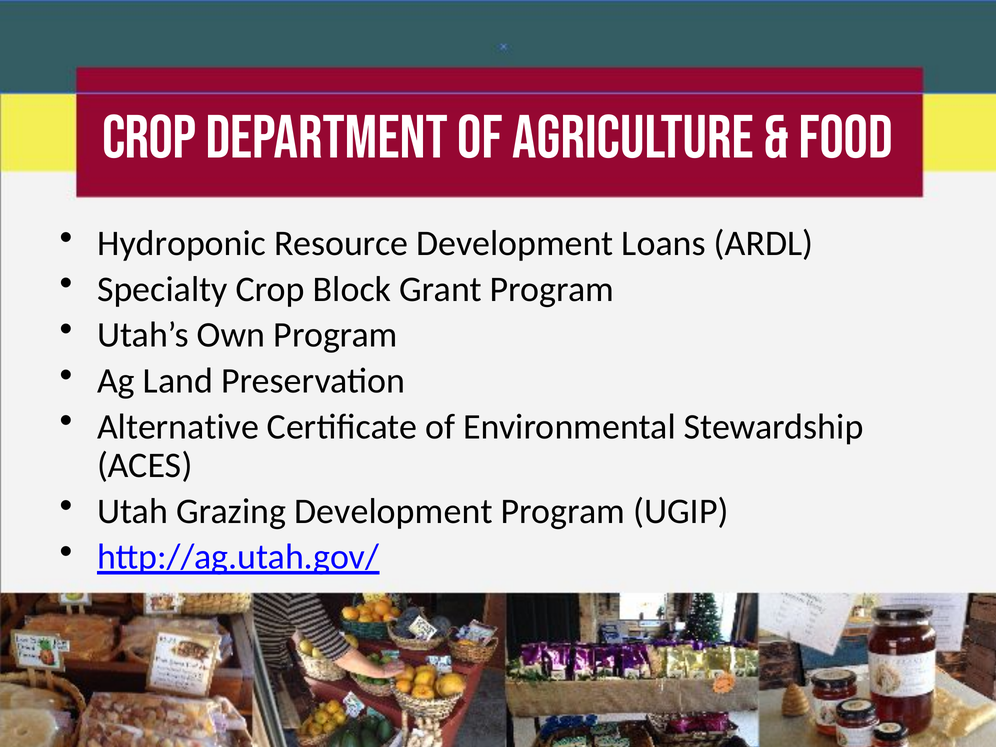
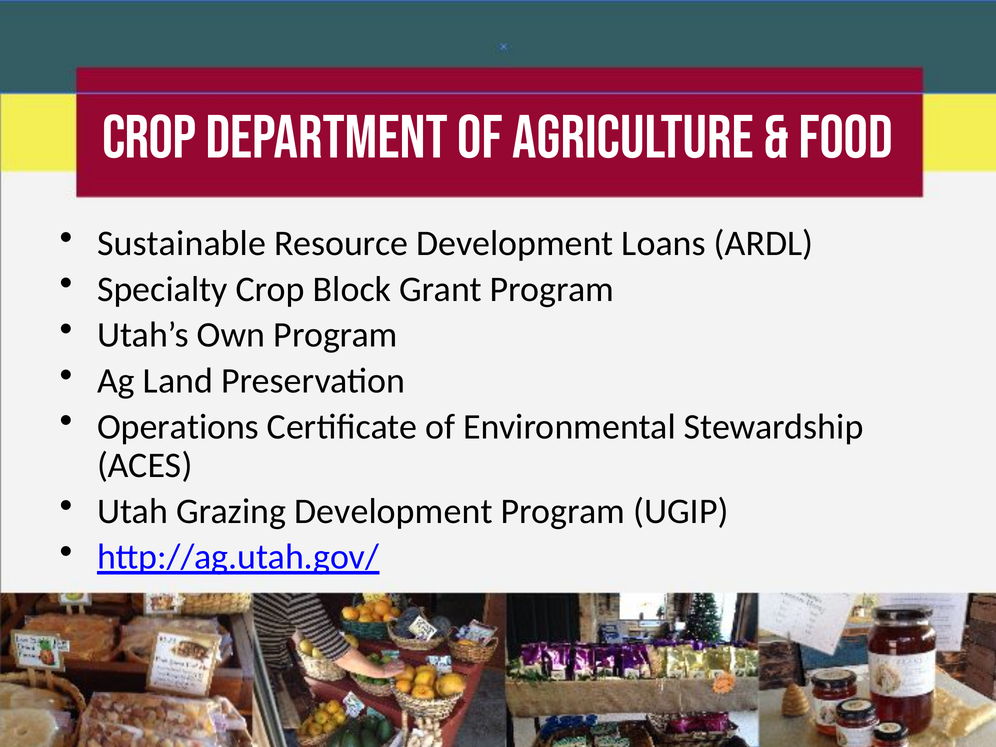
Hydroponic: Hydroponic -> Sustainable (182, 243)
Alternative: Alternative -> Operations (178, 427)
